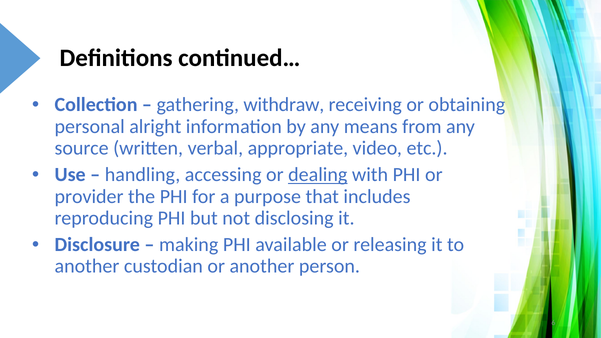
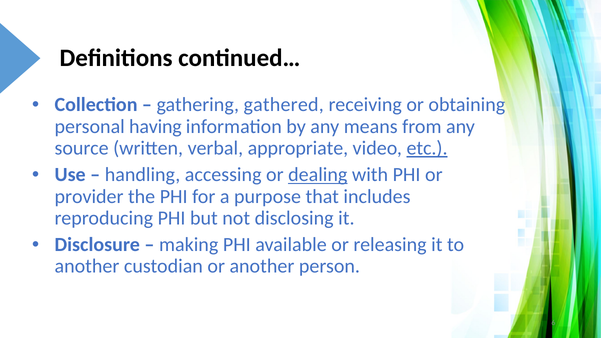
withdraw: withdraw -> gathered (284, 105)
alright: alright -> having (155, 127)
etc underline: none -> present (427, 148)
